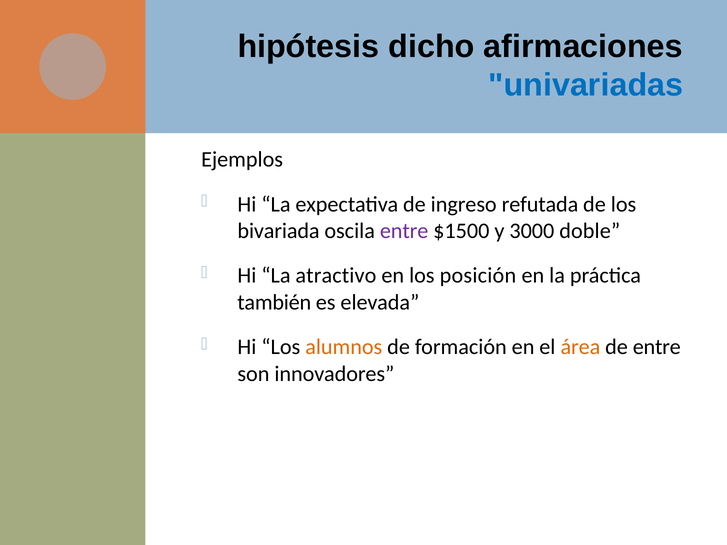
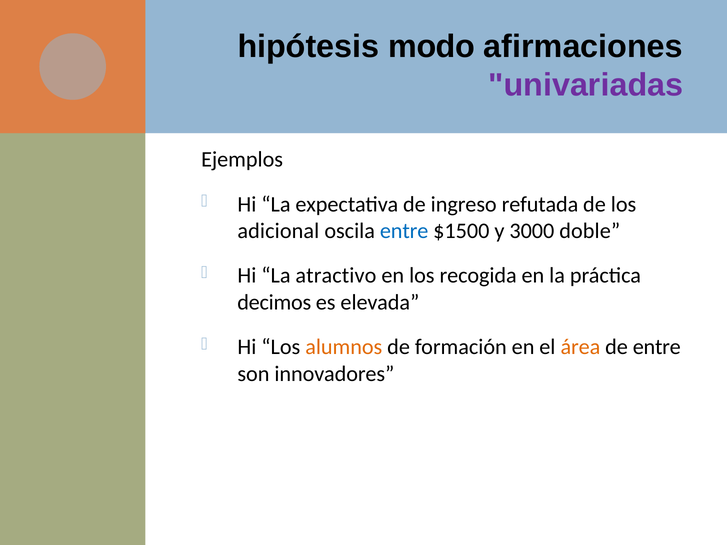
dicho: dicho -> modo (432, 46)
univariadas colour: blue -> purple (586, 85)
bivariada: bivariada -> adicional (278, 231)
entre colour: purple -> blue (404, 231)
posición: posición -> recogida (478, 276)
también: también -> decimos (274, 302)
